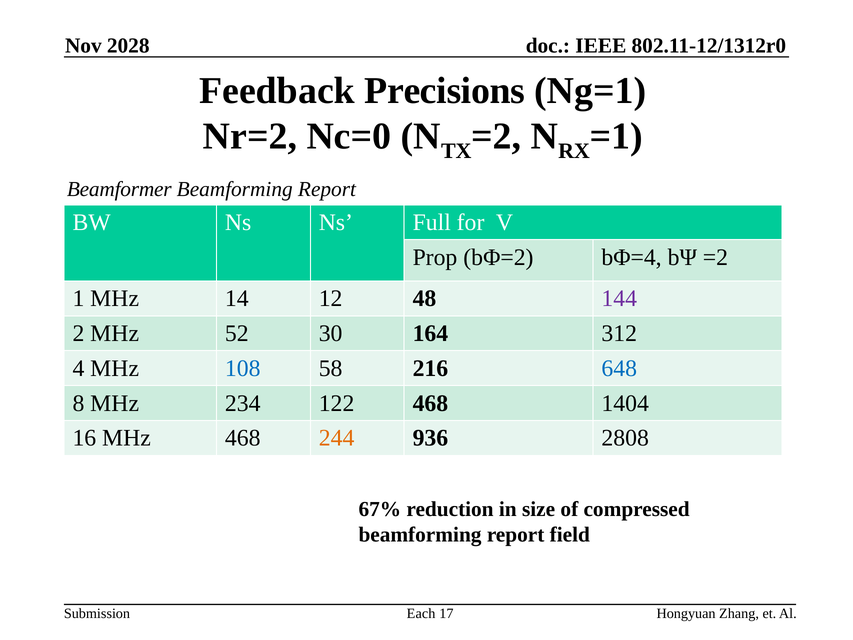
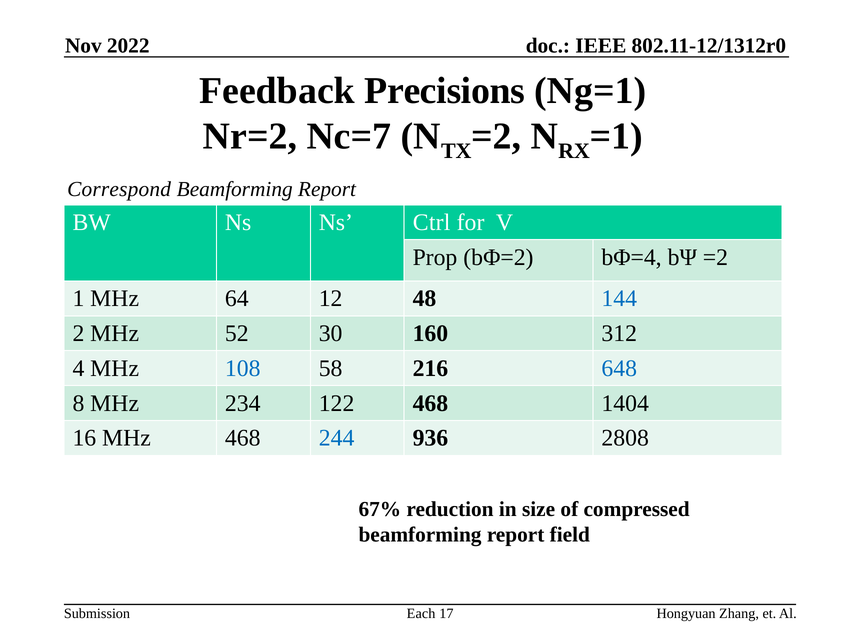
2028: 2028 -> 2022 (128, 46)
Nc=0: Nc=0 -> Nc=7 (349, 136)
Beamformer: Beamformer -> Correspond (119, 189)
Full: Full -> Ctrl (432, 222)
14: 14 -> 64 (237, 298)
144 colour: purple -> blue (619, 298)
164: 164 -> 160 (430, 333)
244 colour: orange -> blue (337, 438)
